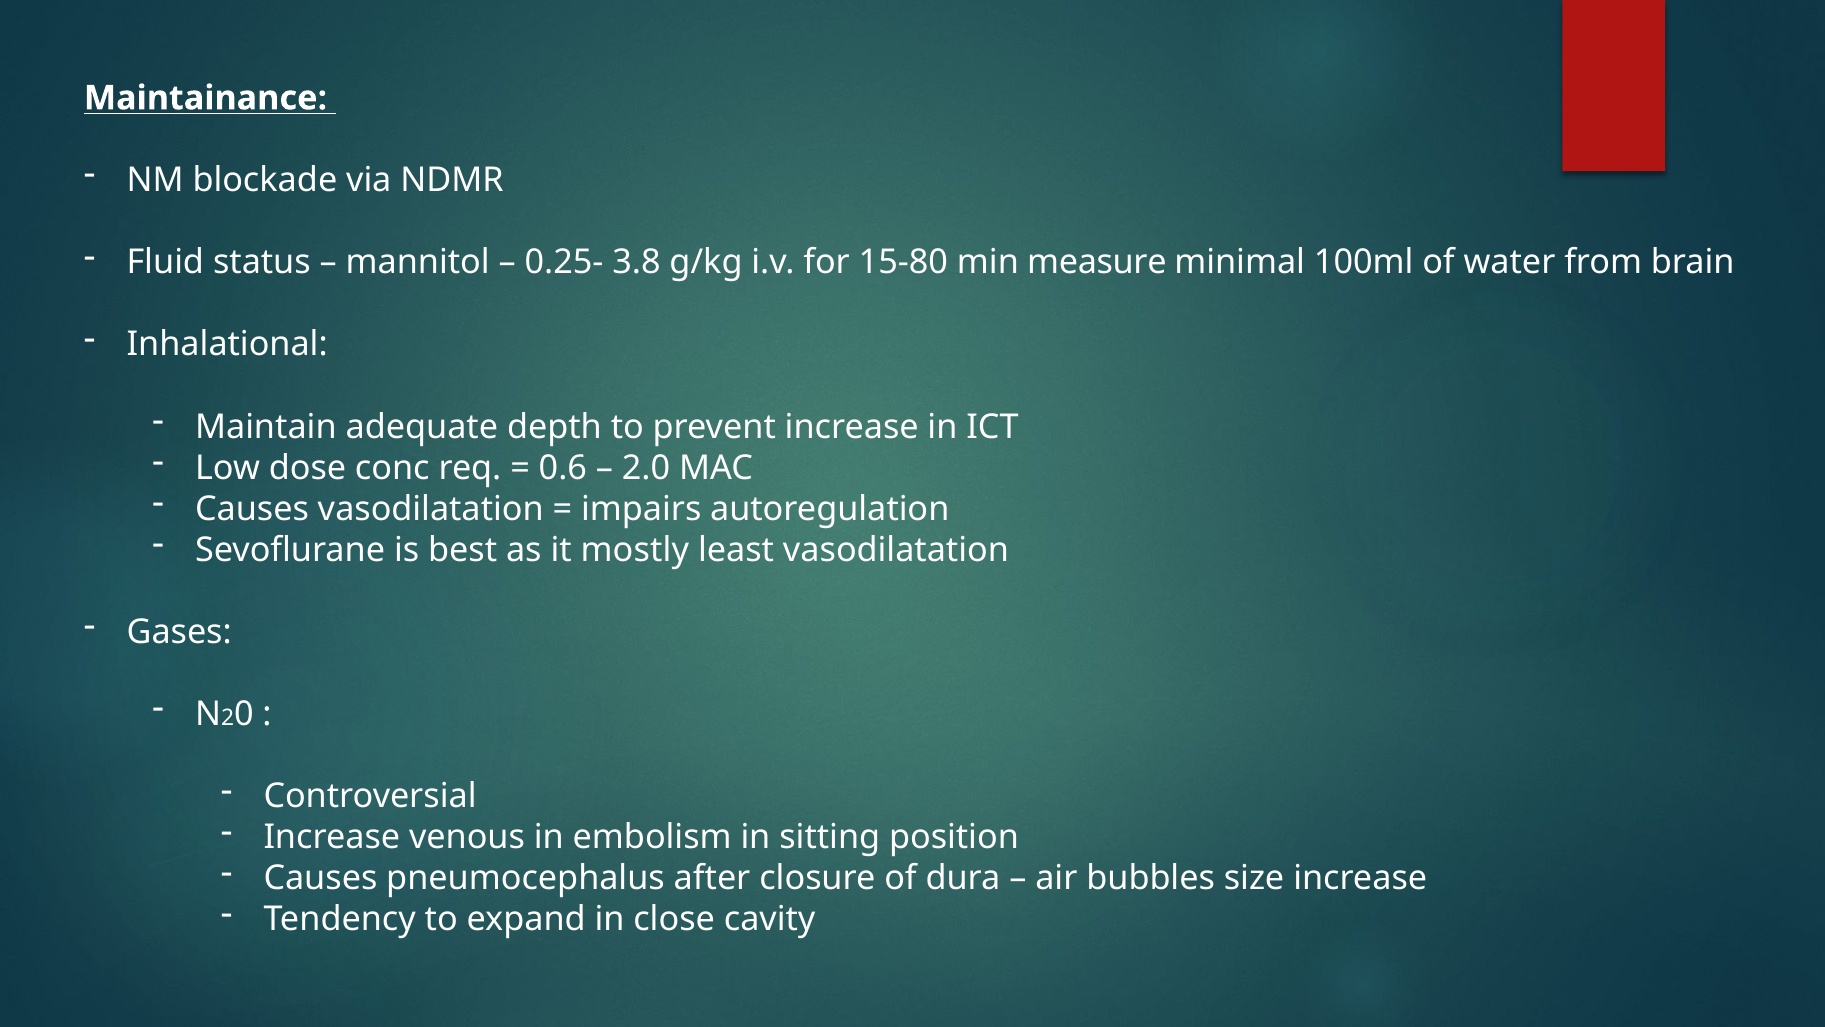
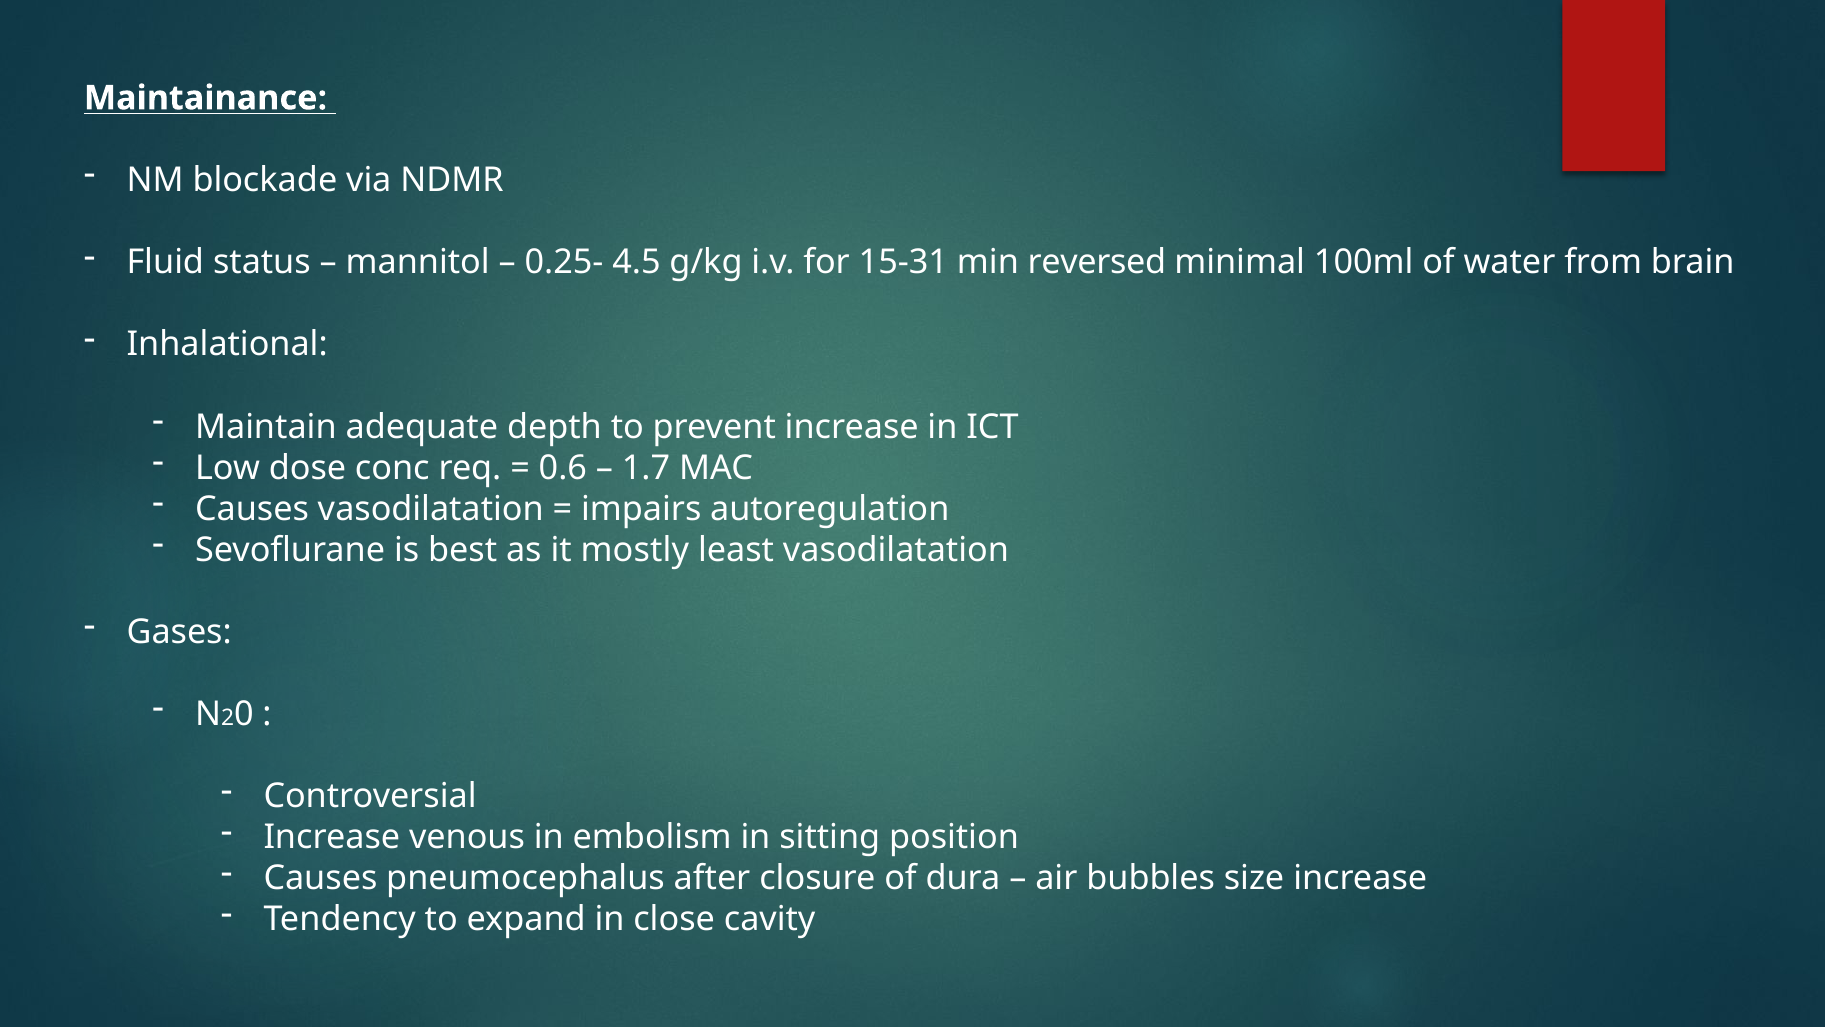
3.8: 3.8 -> 4.5 (637, 262)
15-80: 15-80 -> 15-31 (903, 262)
measure: measure -> reversed (1097, 262)
2.0: 2.0 -> 1.7 (646, 468)
